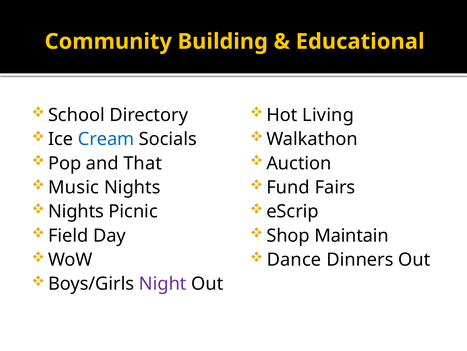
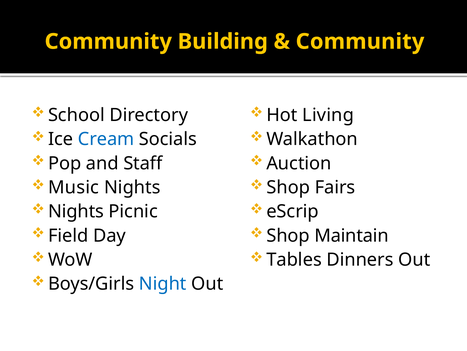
Educational: Educational -> Community (360, 41)
That: That -> Staff (143, 163)
Fund: Fund -> Shop (288, 187)
Dance: Dance -> Tables (294, 259)
Night colour: purple -> blue (163, 283)
